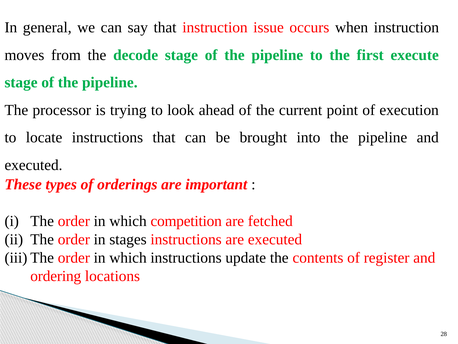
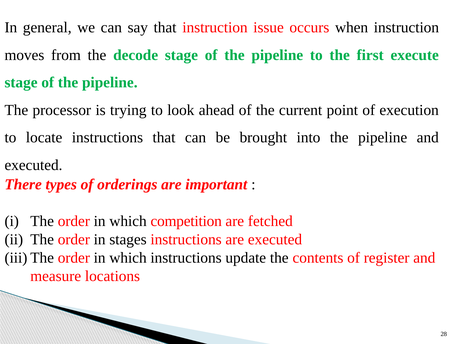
These: These -> There (23, 184)
ordering: ordering -> measure (56, 276)
